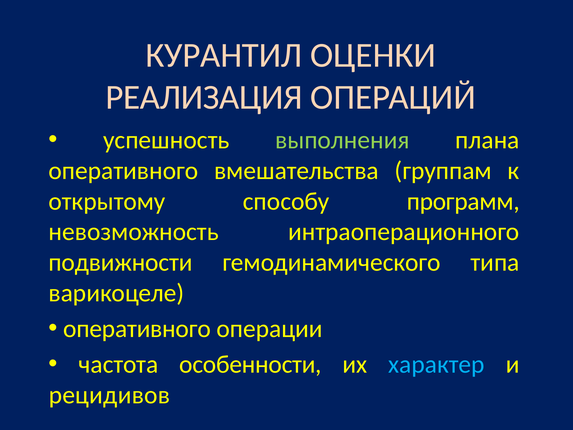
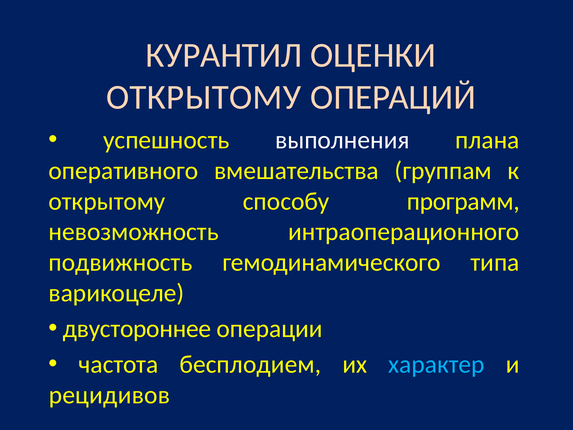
РЕАЛИЗАЦИЯ: РЕАЛИЗАЦИЯ -> ОТКРЫТОМУ (204, 97)
выполнения colour: light green -> white (342, 140)
подвижности: подвижности -> подвижность (120, 262)
оперативного: оперативного -> двустороннее (137, 329)
особенности: особенности -> бесплодием (250, 364)
